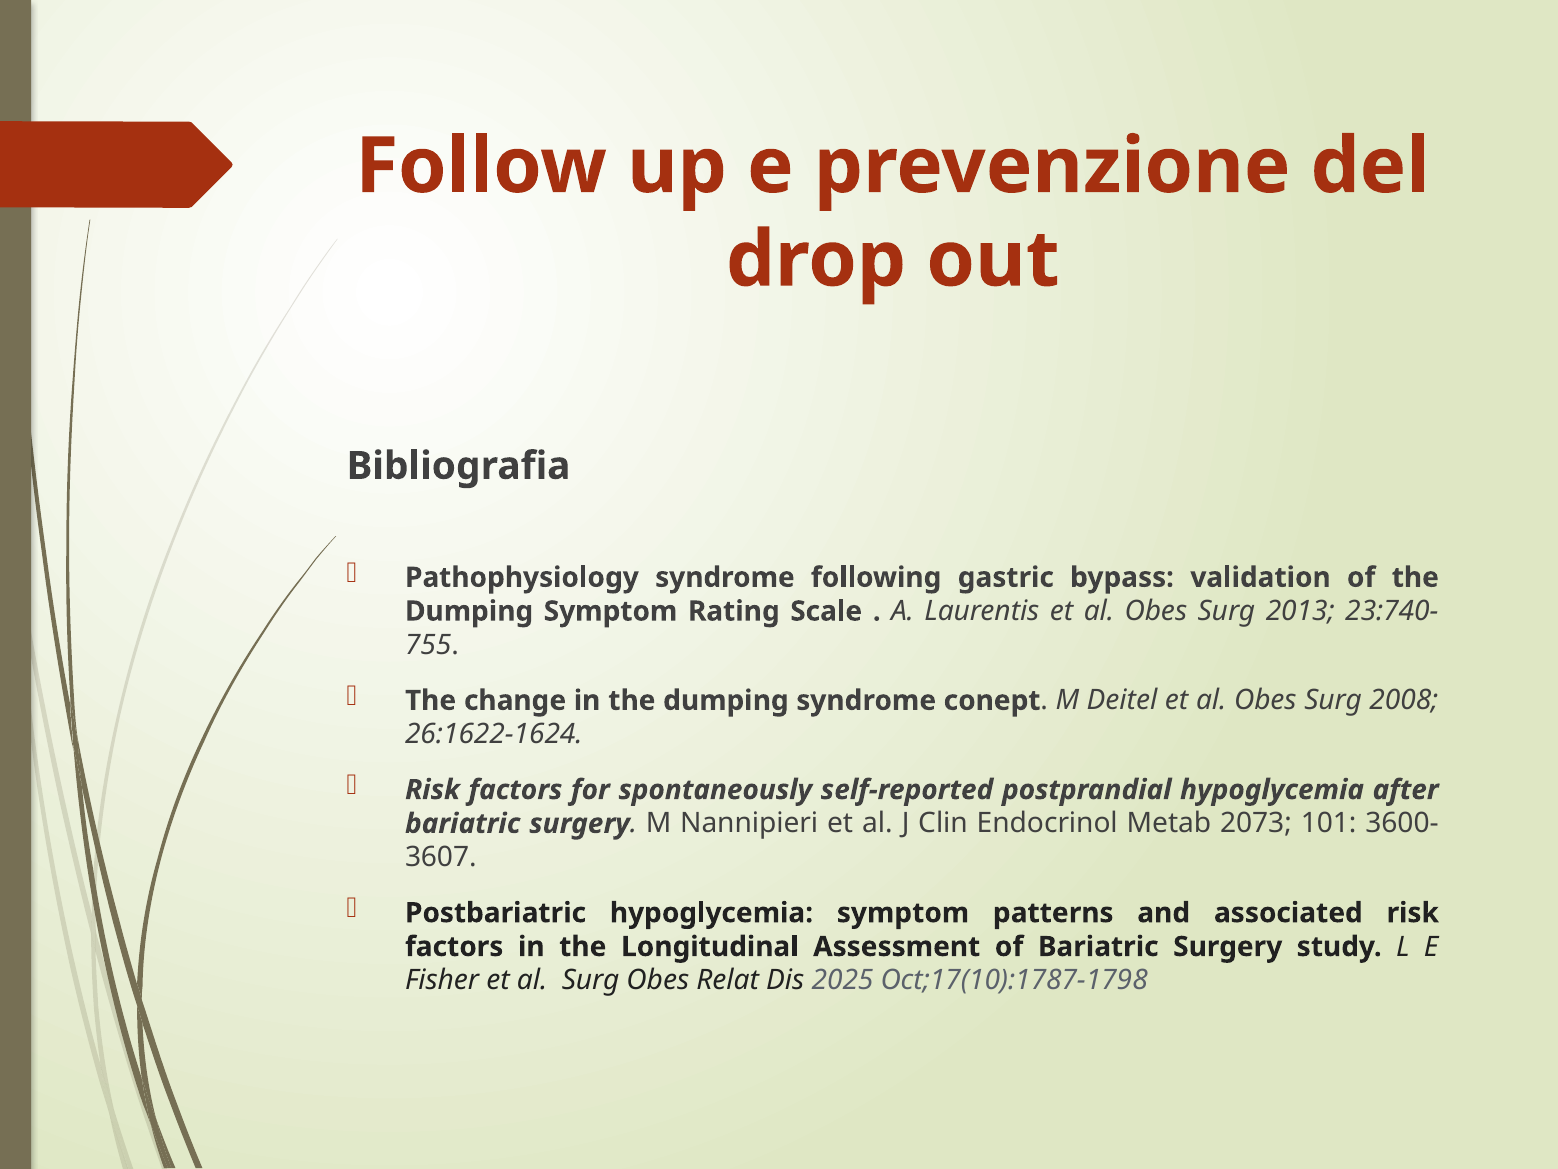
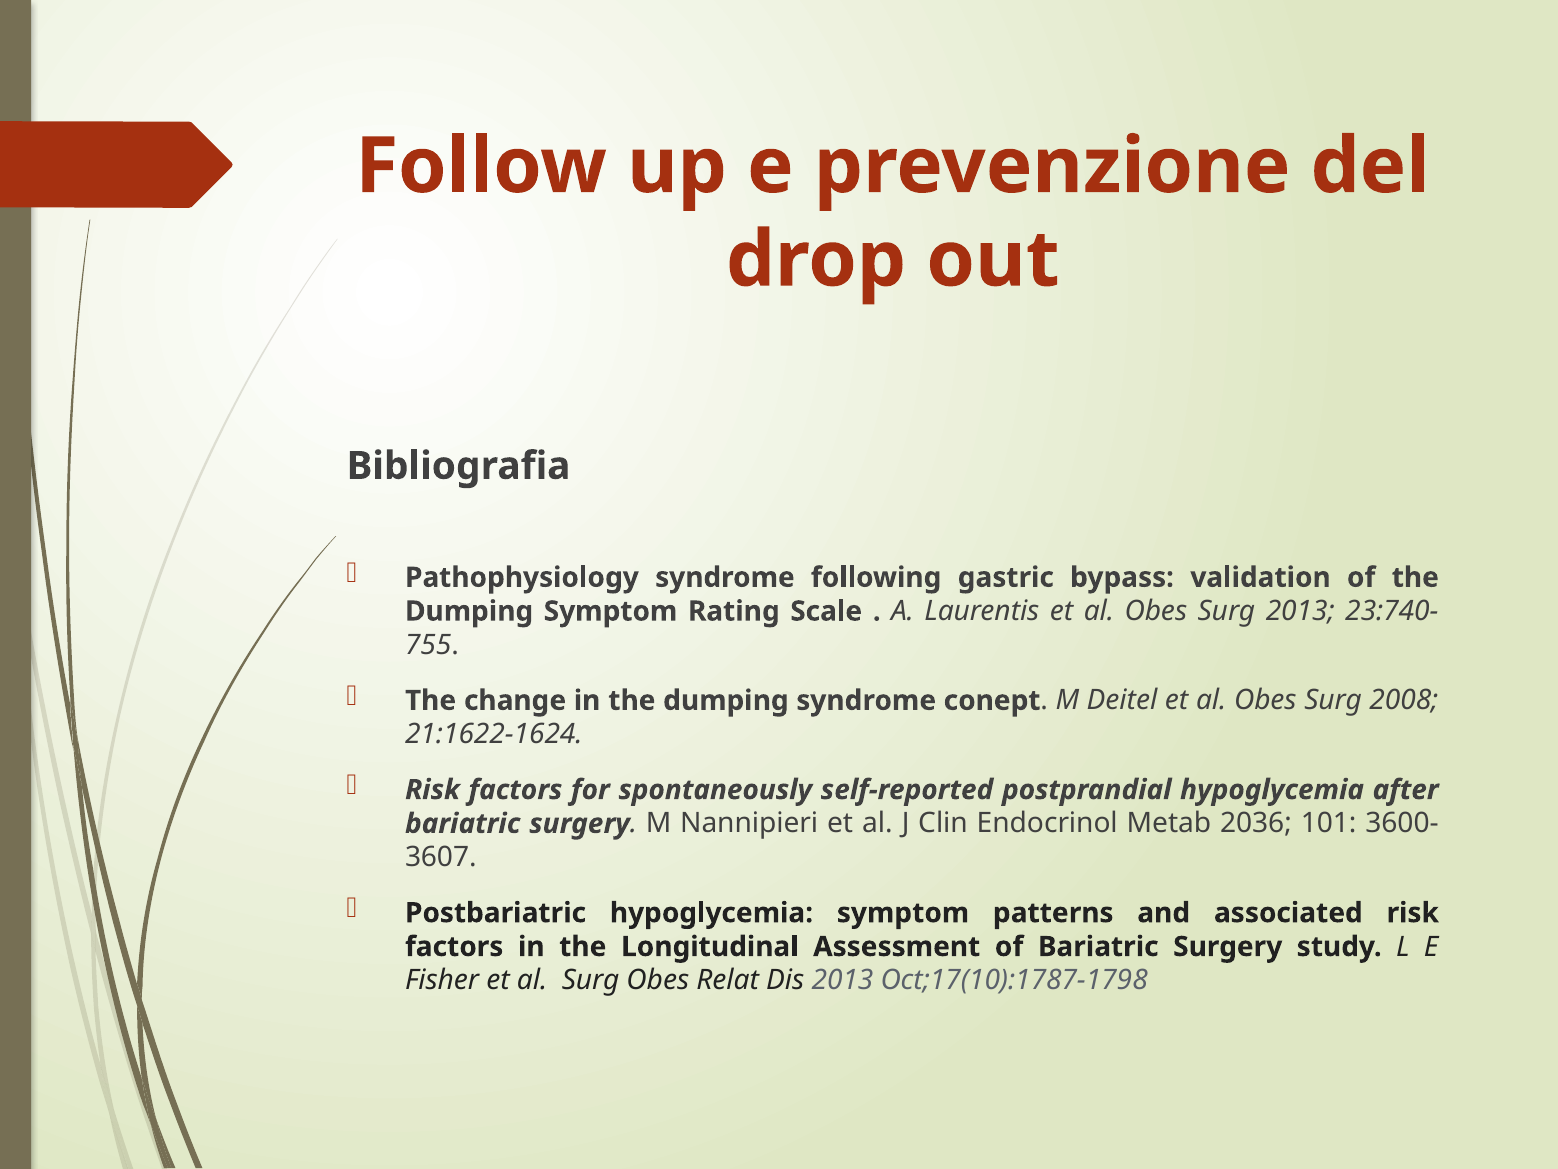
26:1622-1624: 26:1622-1624 -> 21:1622-1624 (494, 734)
2073: 2073 -> 2036 (1256, 823)
Dis 2025: 2025 -> 2013 (843, 980)
